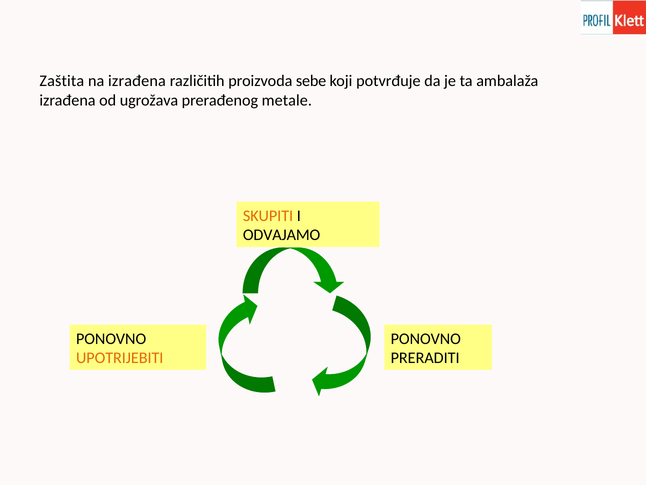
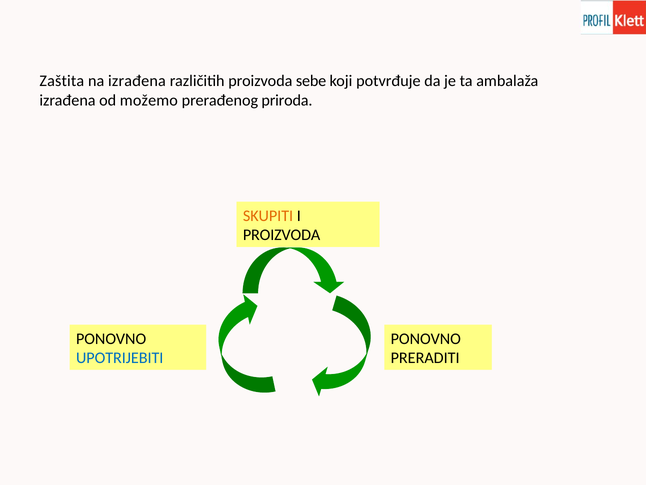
ugrožava: ugrožava -> možemo (149, 100)
metale: metale -> priroda (287, 100)
ODVAJAMO: ODVAJAMO -> PROIZVODA (282, 235)
UPOTRIJEBITI colour: orange -> blue (120, 358)
